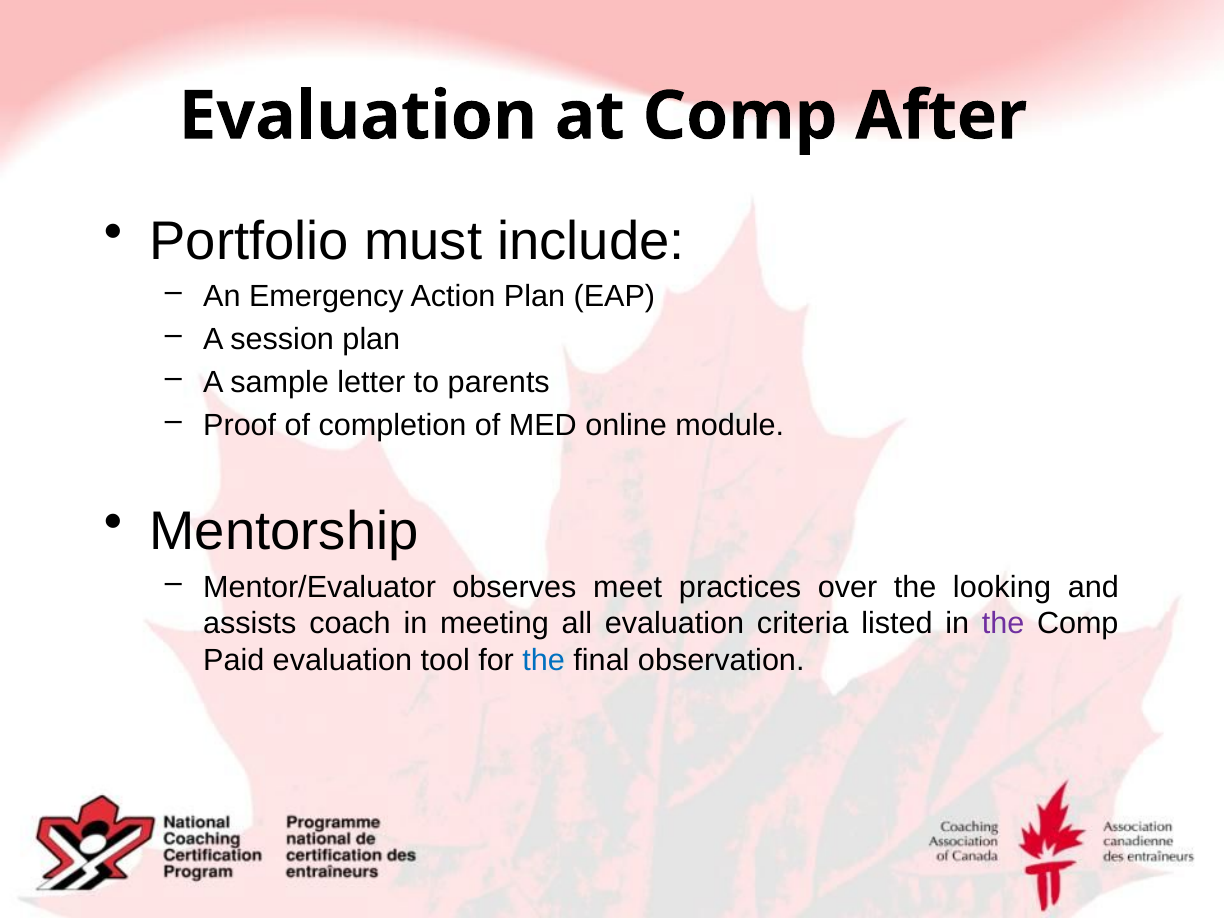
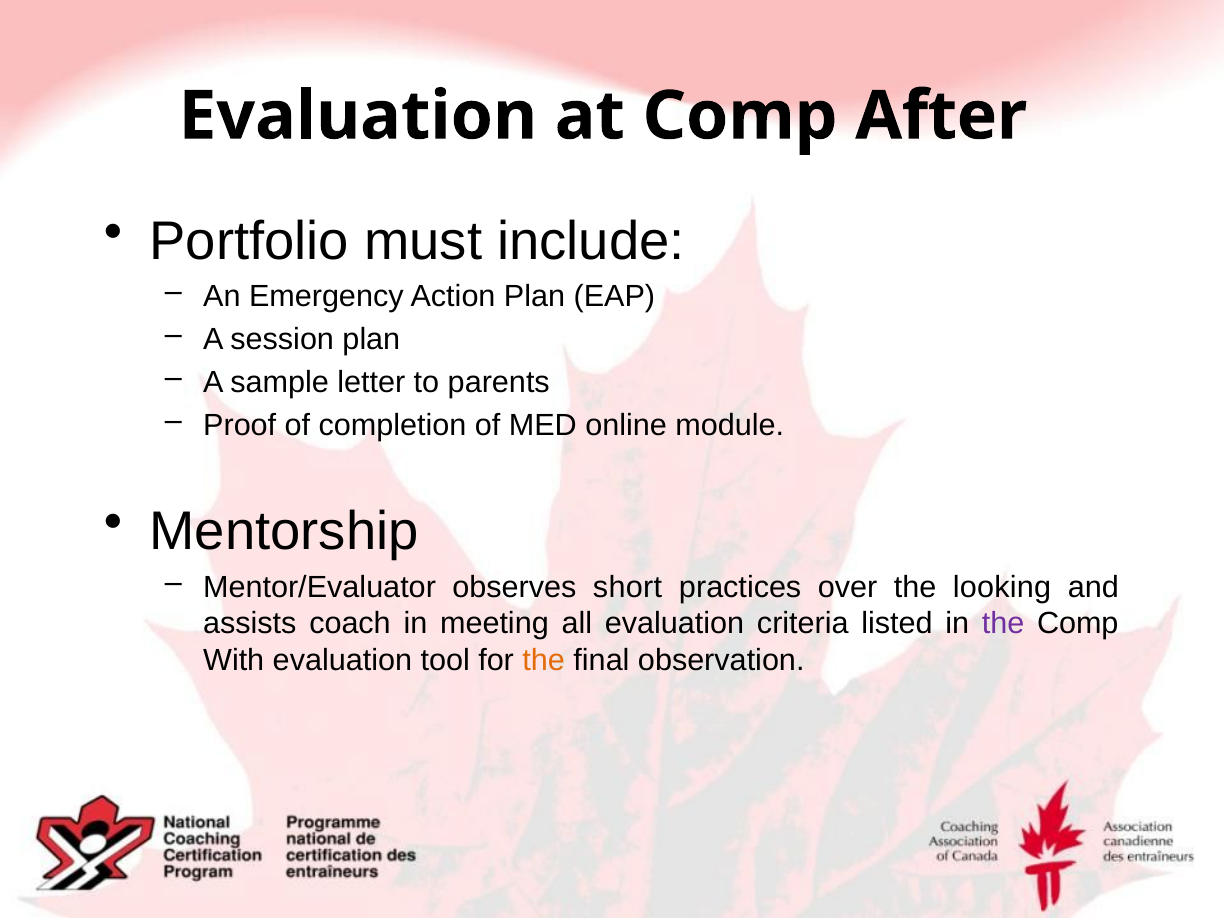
meet: meet -> short (628, 587)
Paid: Paid -> With (234, 661)
the colour: blue -> orange (544, 661)
